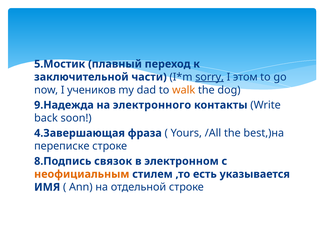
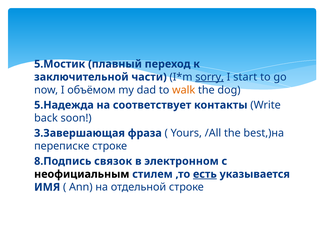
этом: этом -> start (245, 77)
учеников: учеников -> объёмом (91, 90)
9.Надежда: 9.Надежда -> 5.Надежда (64, 105)
электронного: электронного -> соответствует (152, 105)
4.Завершающая: 4.Завершающая -> 3.Завершающая (80, 133)
неофициальным colour: orange -> black (82, 174)
есть underline: none -> present (205, 174)
